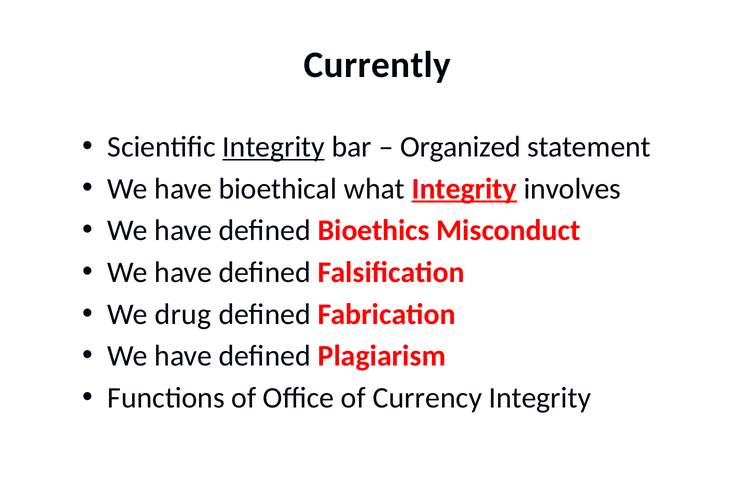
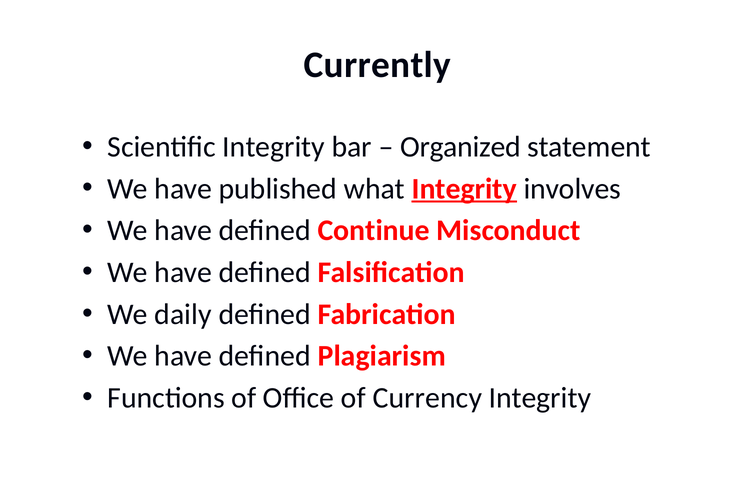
Integrity underline: present -> none (274, 147)
bioethical: bioethical -> published (278, 188)
Bioethics: Bioethics -> Continue (374, 230)
drug: drug -> daily (183, 314)
